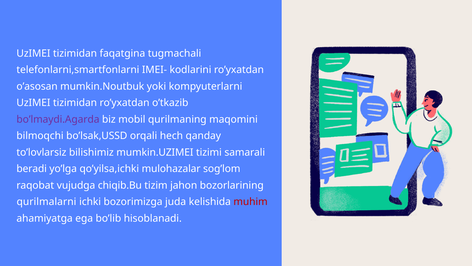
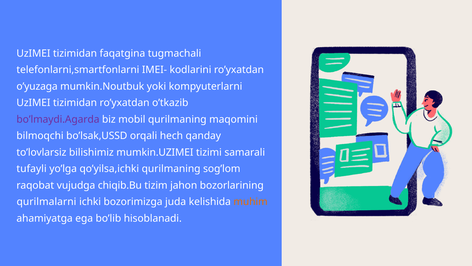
o’asosan: o’asosan -> o’yuzaga (37, 86)
beradi: beradi -> tufayli (32, 169)
qo’yilsa,ichki mulohazalar: mulohazalar -> qurilmaning (171, 169)
muhim colour: red -> orange (251, 201)
